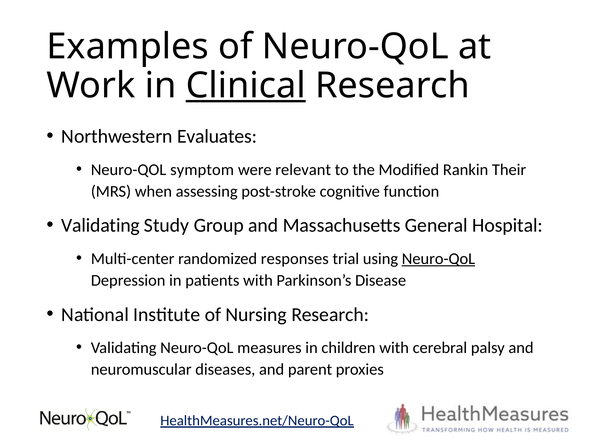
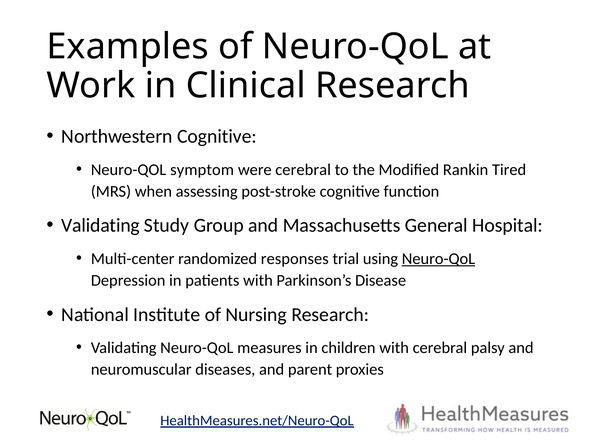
Clinical underline: present -> none (246, 86)
Northwestern Evaluates: Evaluates -> Cognitive (217, 136)
were relevant: relevant -> cerebral (303, 170)
Their: Their -> Tired (509, 170)
